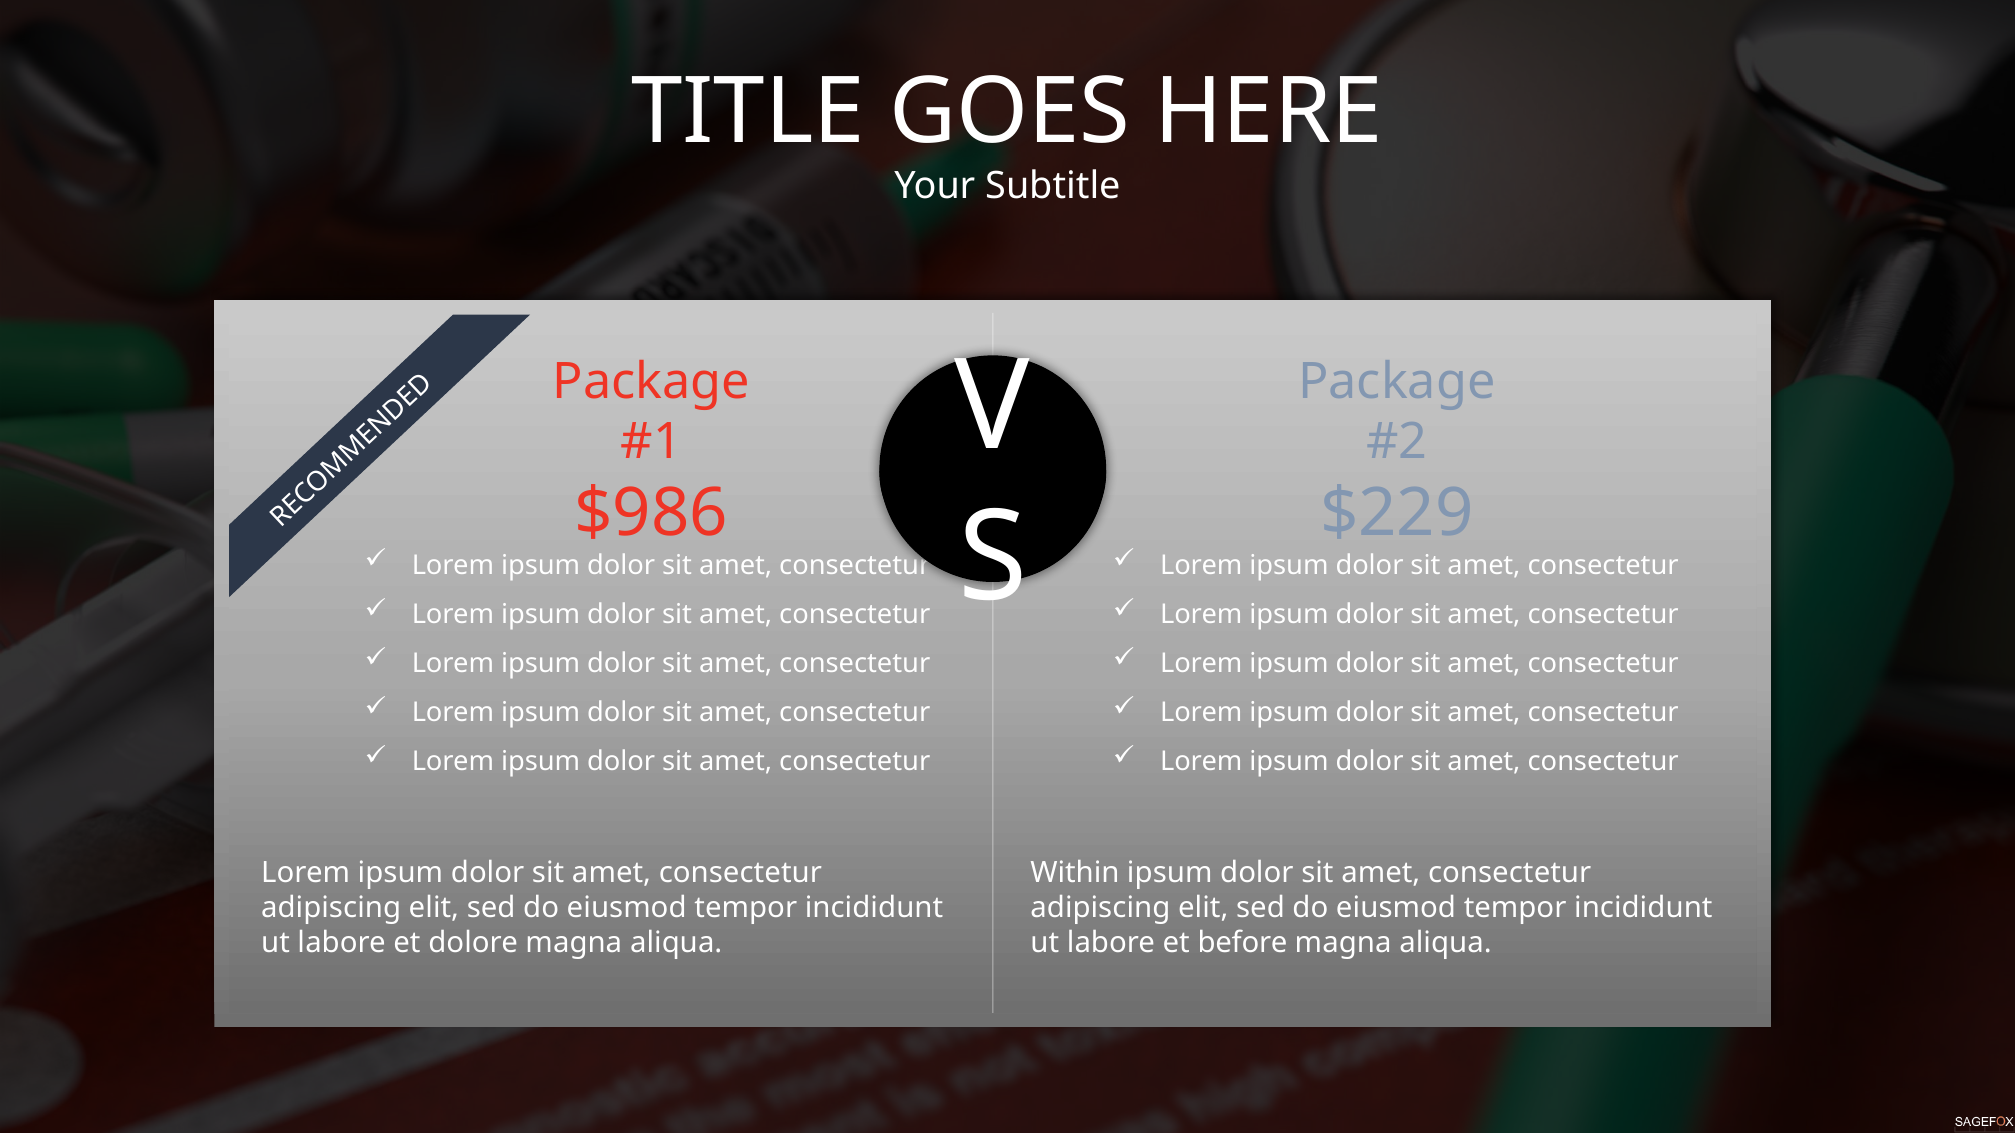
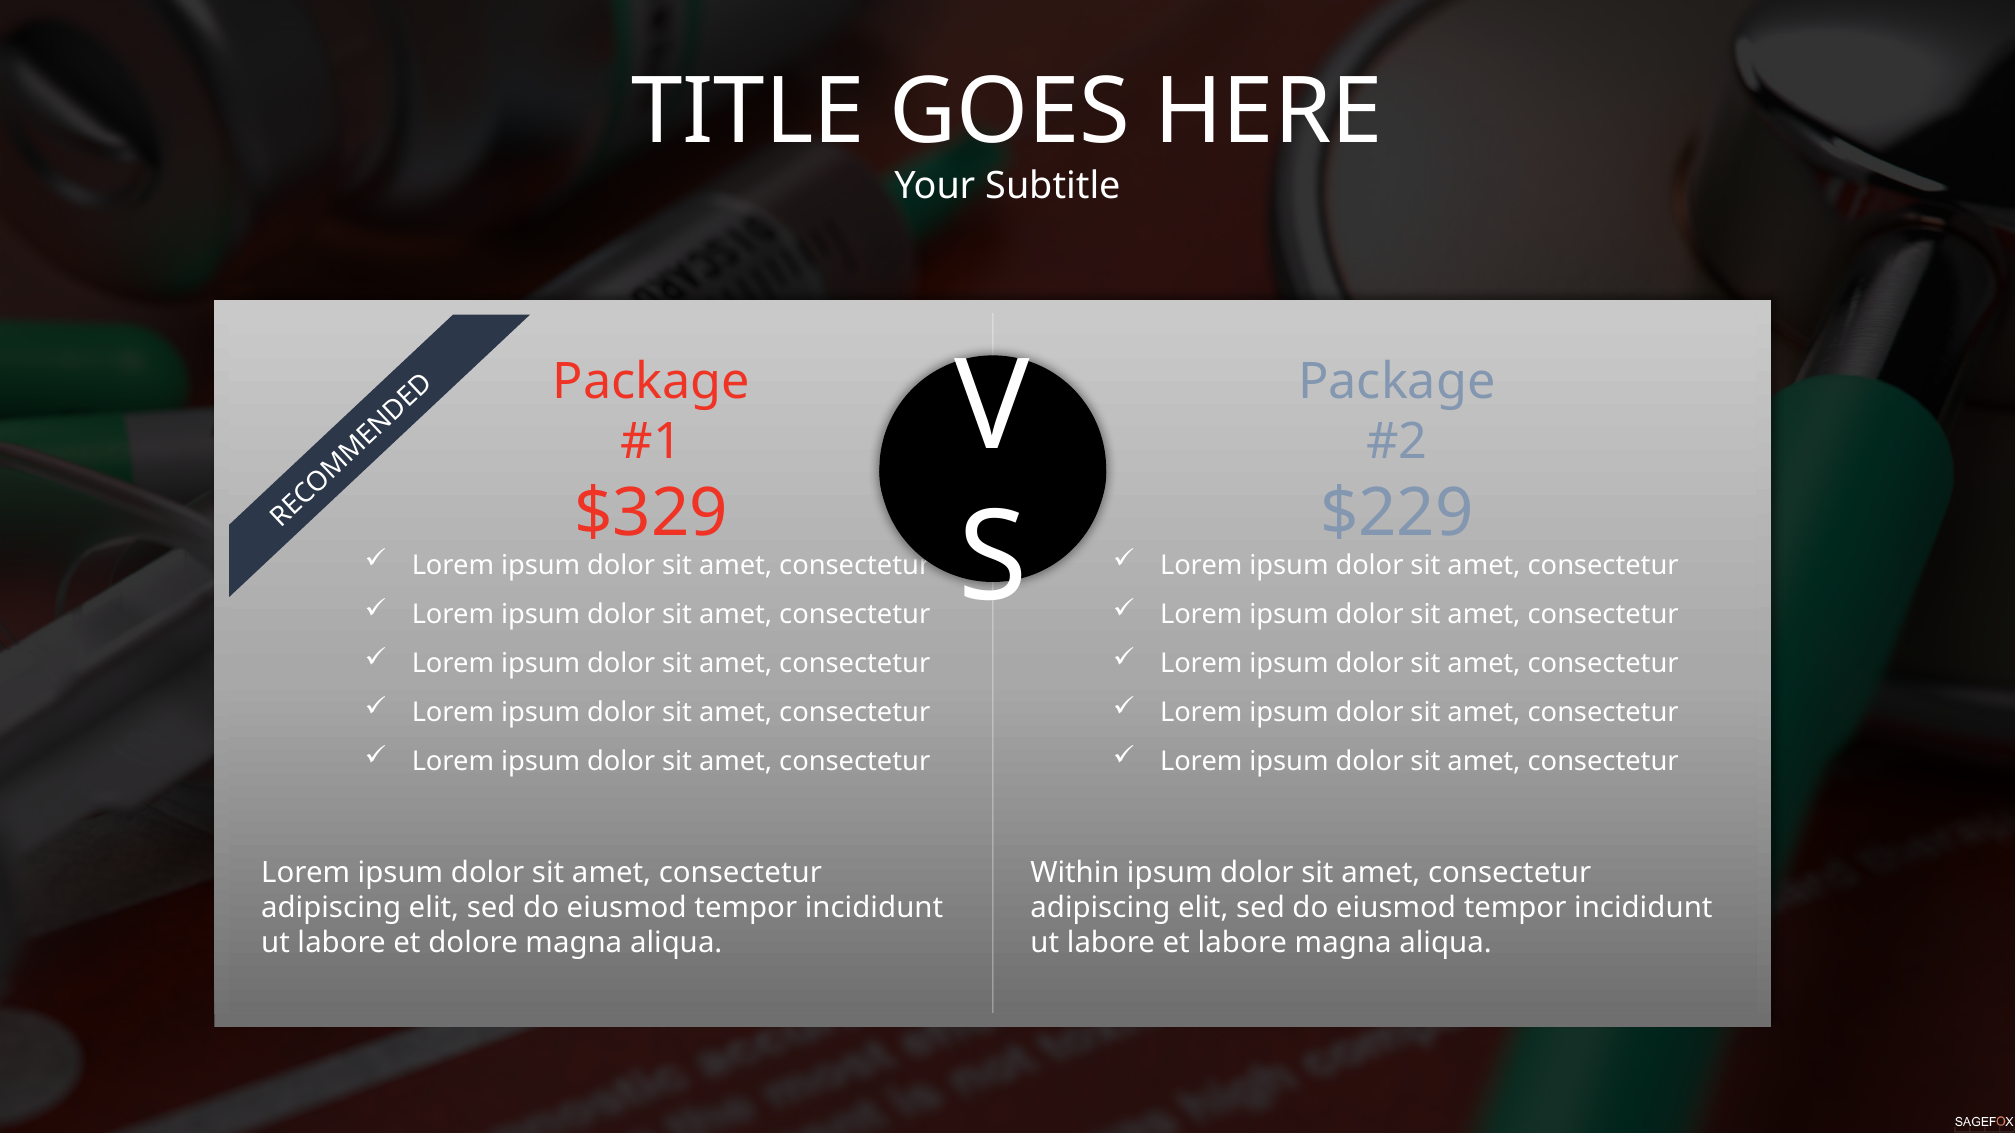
$986: $986 -> $329 (651, 514)
et before: before -> labore (1242, 943)
